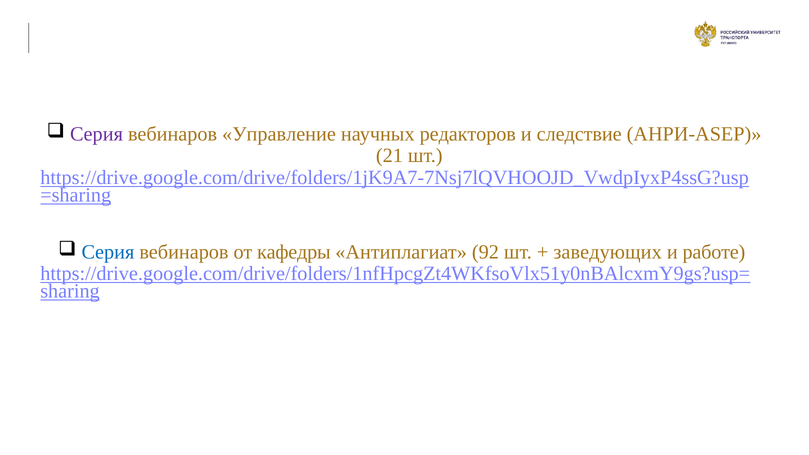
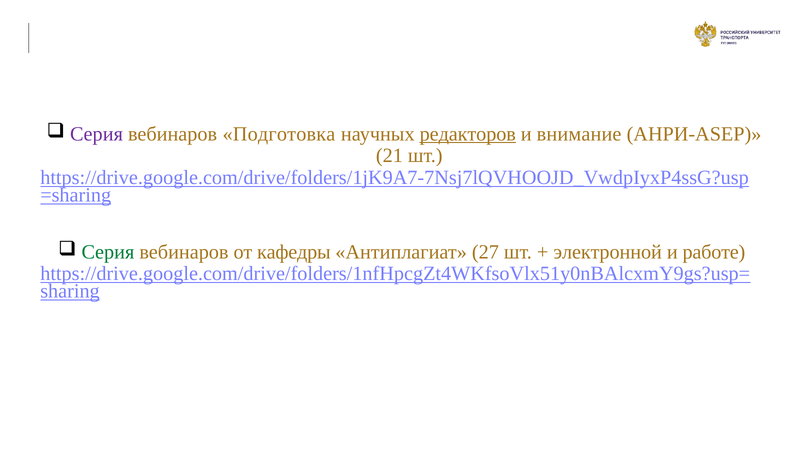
Управление: Управление -> Подготовка (279, 134)
редакторов underline: none -> present (468, 134)
следствие: следствие -> внимание (579, 134)
Серия colour: blue -> green (108, 252)
92: 92 -> 27 (485, 252)
заведующих: заведующих -> электронной (608, 252)
